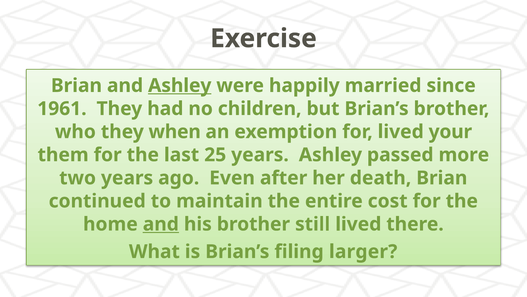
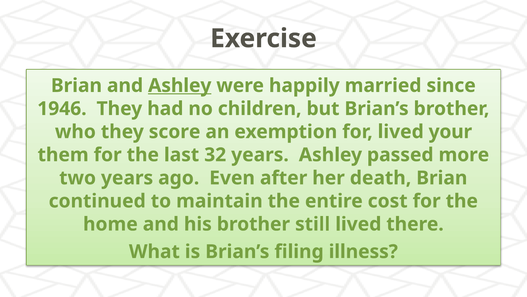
1961: 1961 -> 1946 (62, 108)
when: when -> score (175, 132)
25: 25 -> 32 (215, 155)
and underline: present -> none (161, 224)
larger: larger -> illness (363, 251)
